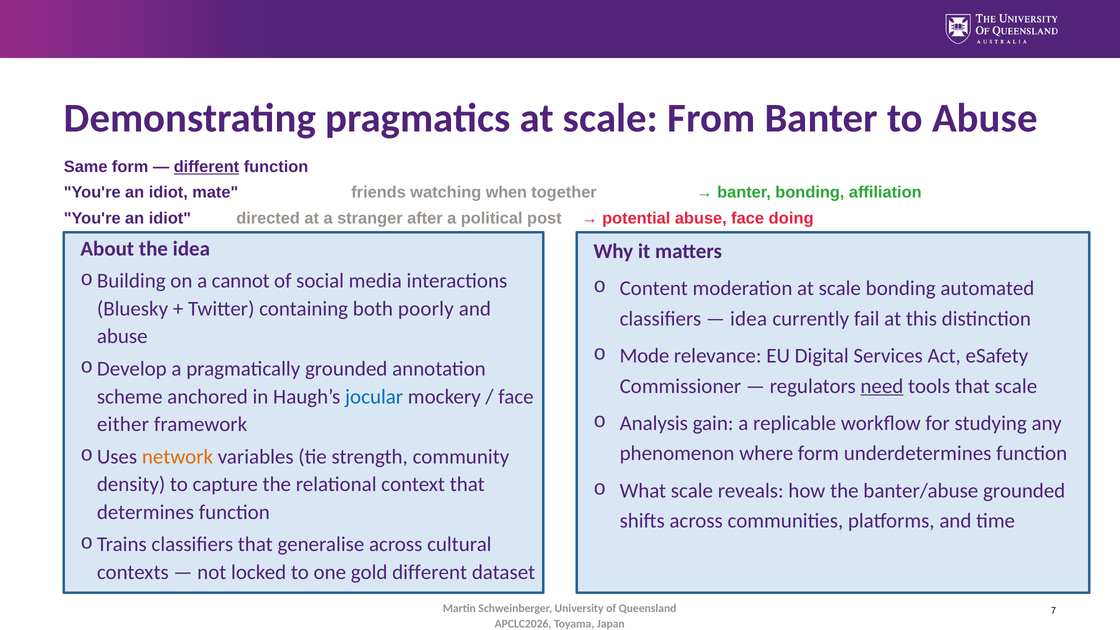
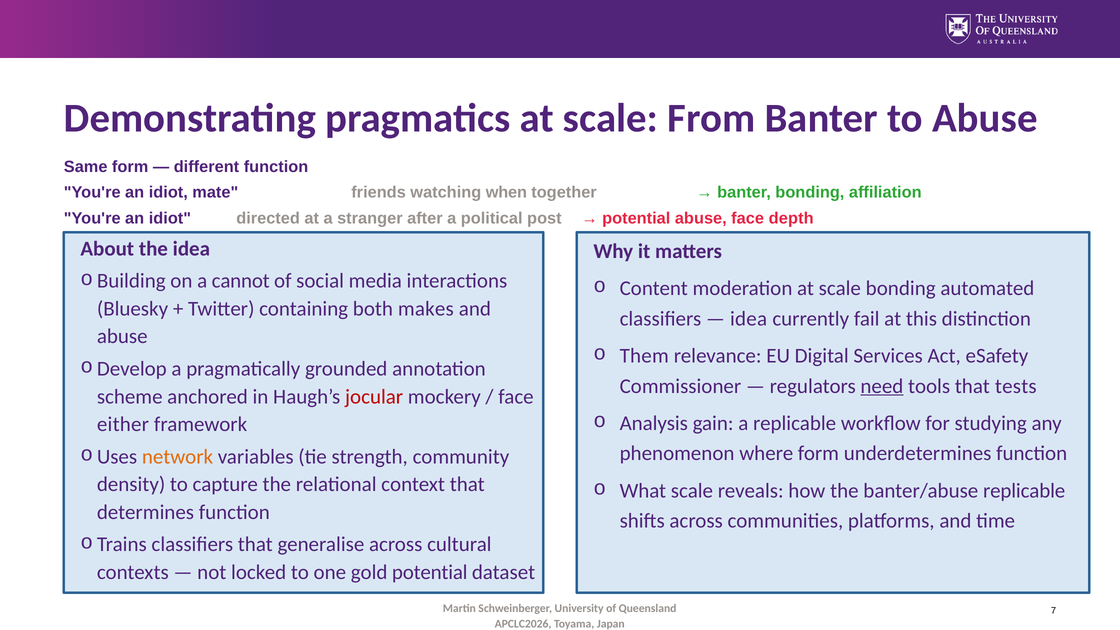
different underline: present -> none (206, 167)
doing: doing -> depth (791, 218)
poorly: poorly -> makes (426, 309)
Mode: Mode -> Them (644, 356)
that scale: scale -> tests (1016, 386)
jocular colour: blue -> red (374, 397)
banter/abuse grounded: grounded -> replicable (1024, 491)
gold different: different -> potential (430, 572)
